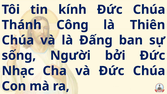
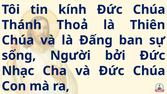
Công: Công -> Thoả (72, 25)
